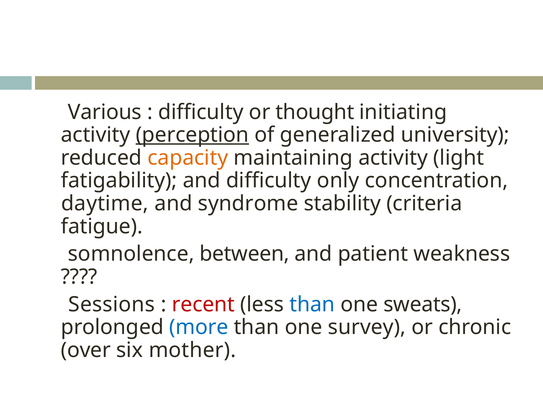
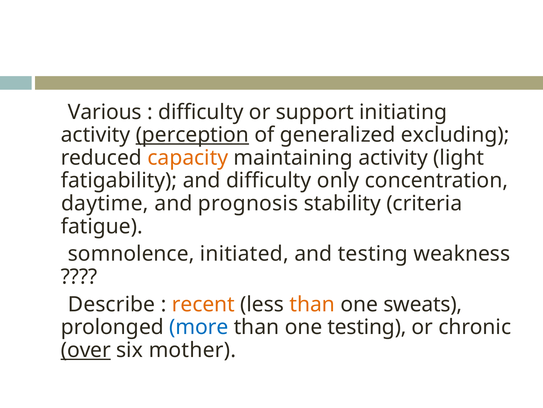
thought: thought -> support (315, 112)
university: university -> excluding (455, 135)
syndrome: syndrome -> prognosis (248, 203)
between: between -> initiated (244, 253)
and patient: patient -> testing (373, 253)
Sessions: Sessions -> Describe (112, 304)
recent colour: red -> orange (203, 304)
than colour: blue -> orange (312, 304)
one survey: survey -> testing (367, 327)
over underline: none -> present (86, 349)
